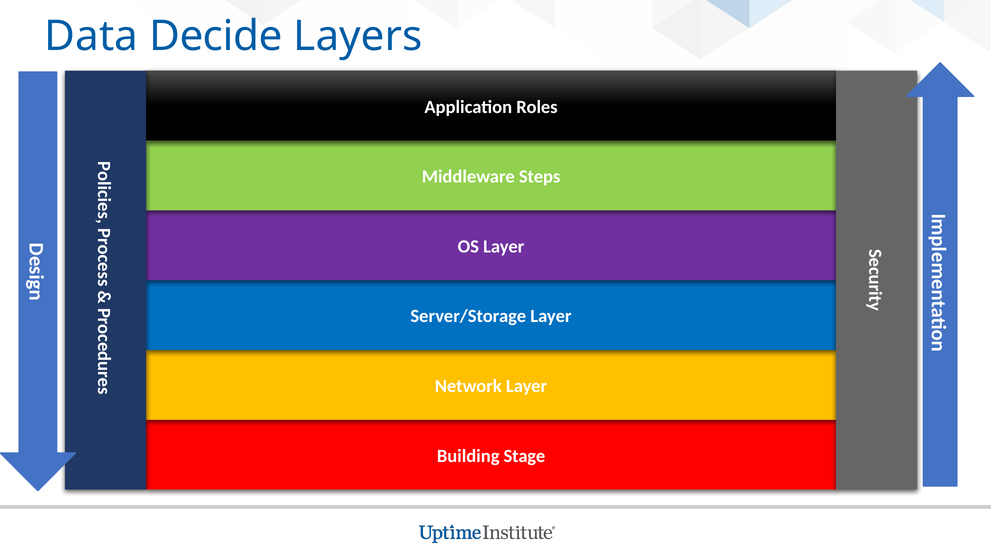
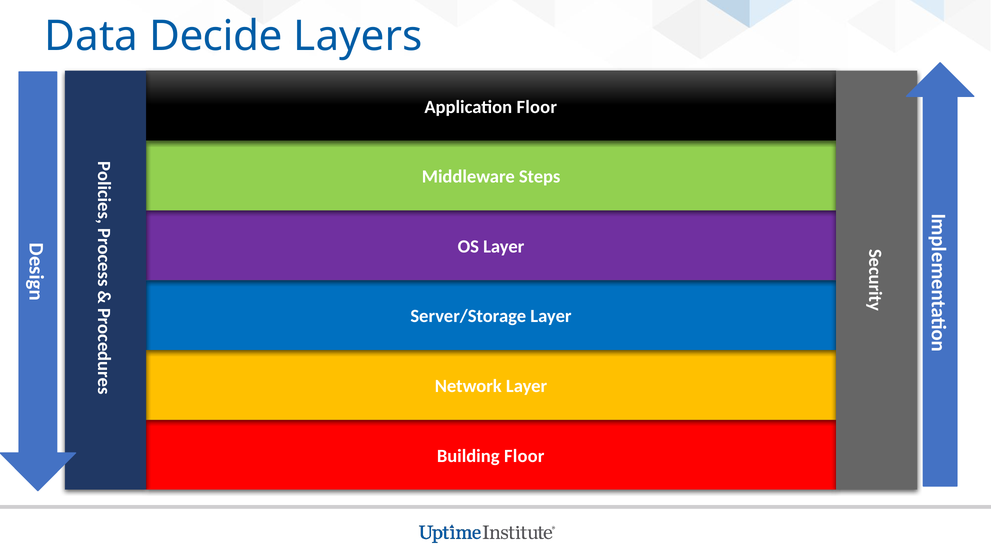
Application Roles: Roles -> Floor (537, 107)
Building Stage: Stage -> Floor (524, 456)
